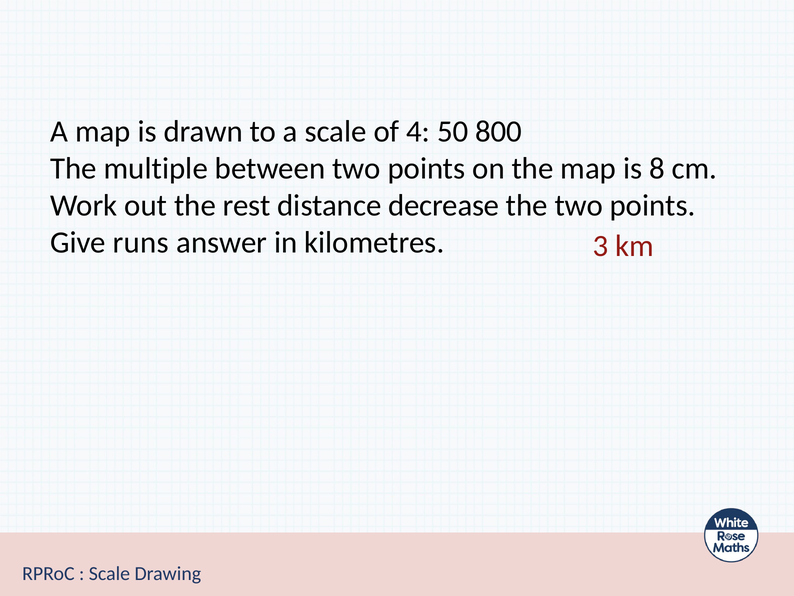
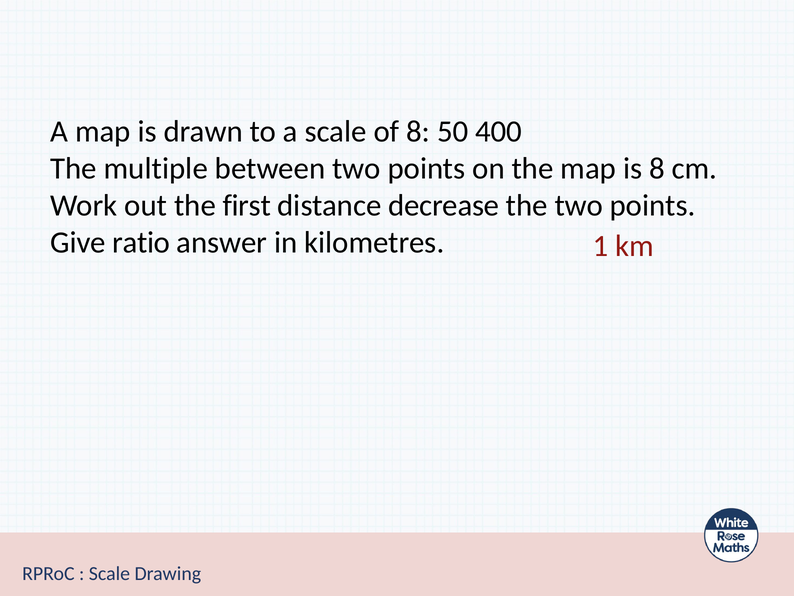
of 4: 4 -> 8 (418, 131)
800: 800 -> 400 (499, 131)
rest: rest -> first (247, 205)
runs: runs -> ratio (141, 242)
3: 3 -> 1 (600, 246)
